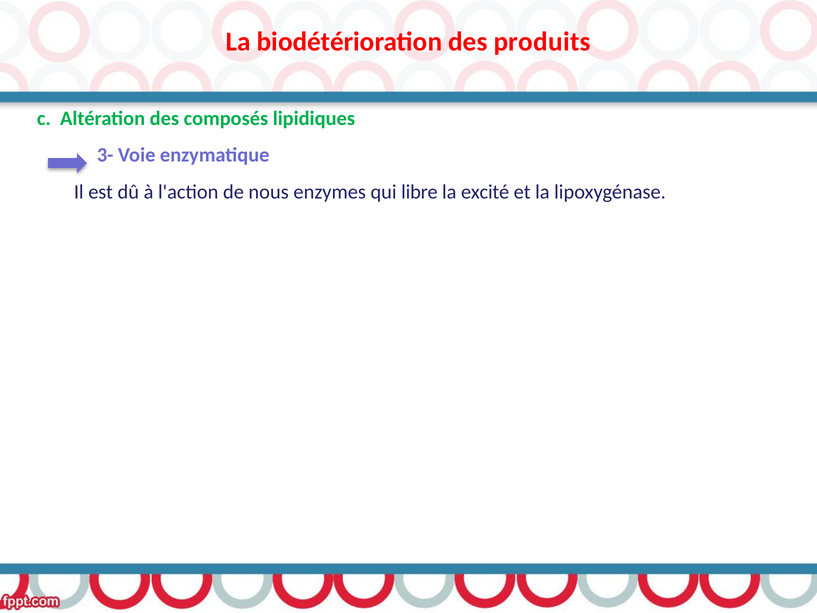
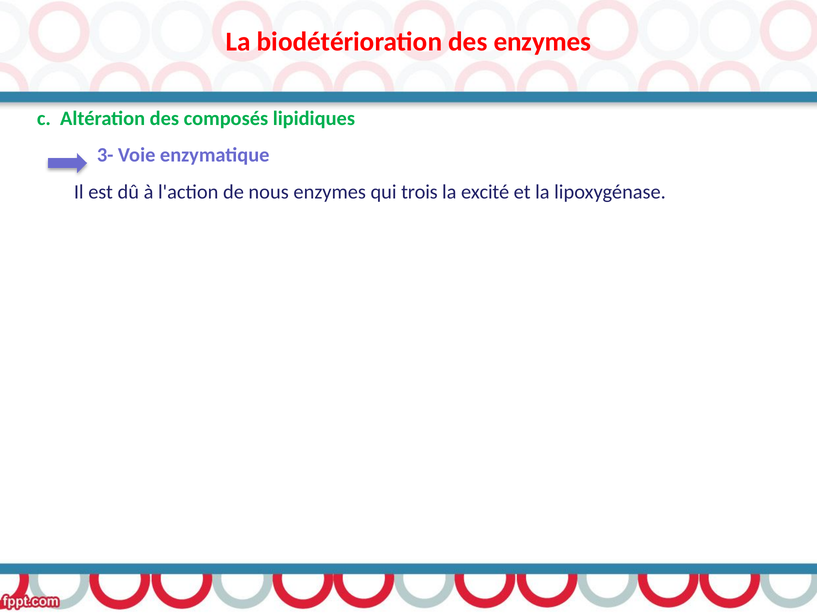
des produits: produits -> enzymes (542, 42)
libre: libre -> trois (419, 192)
